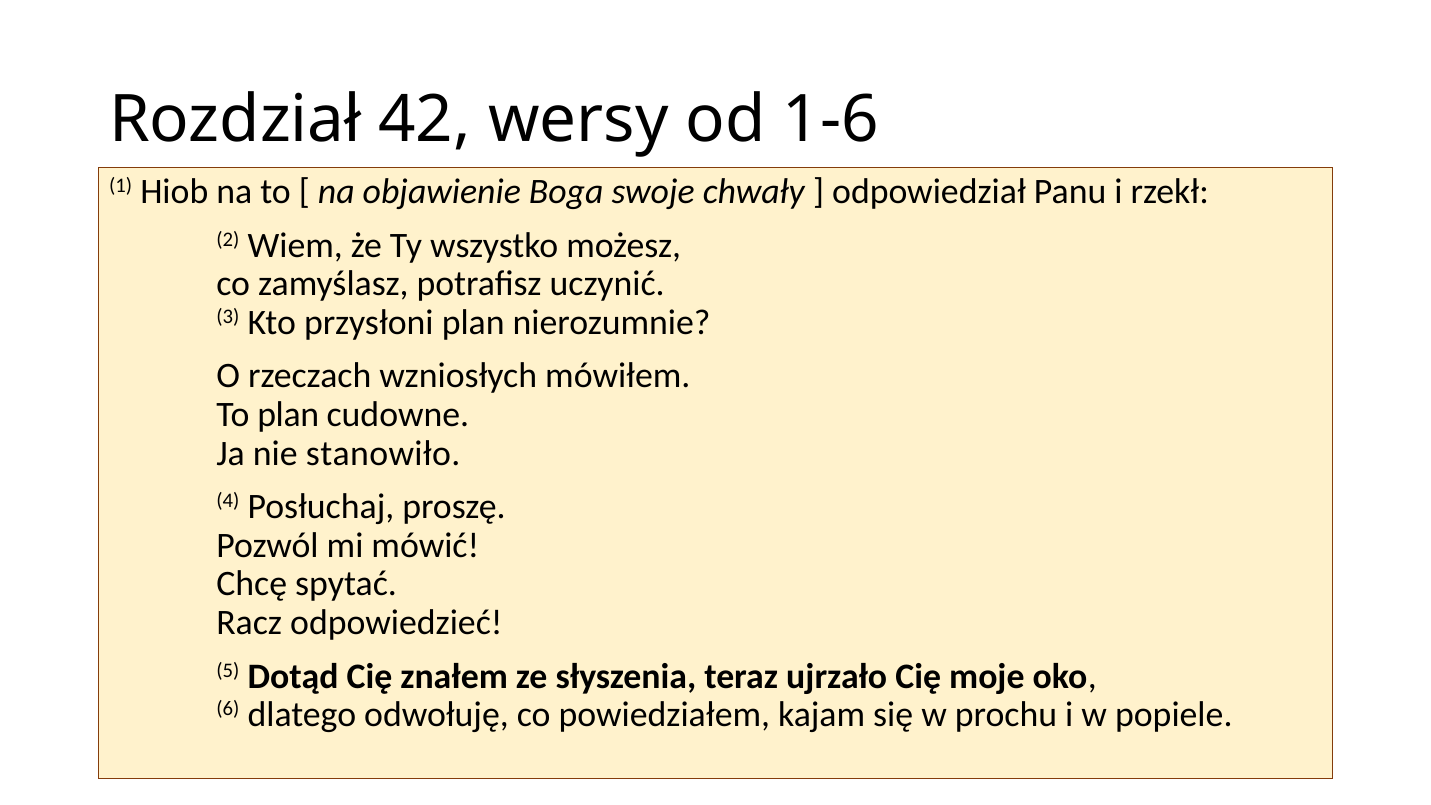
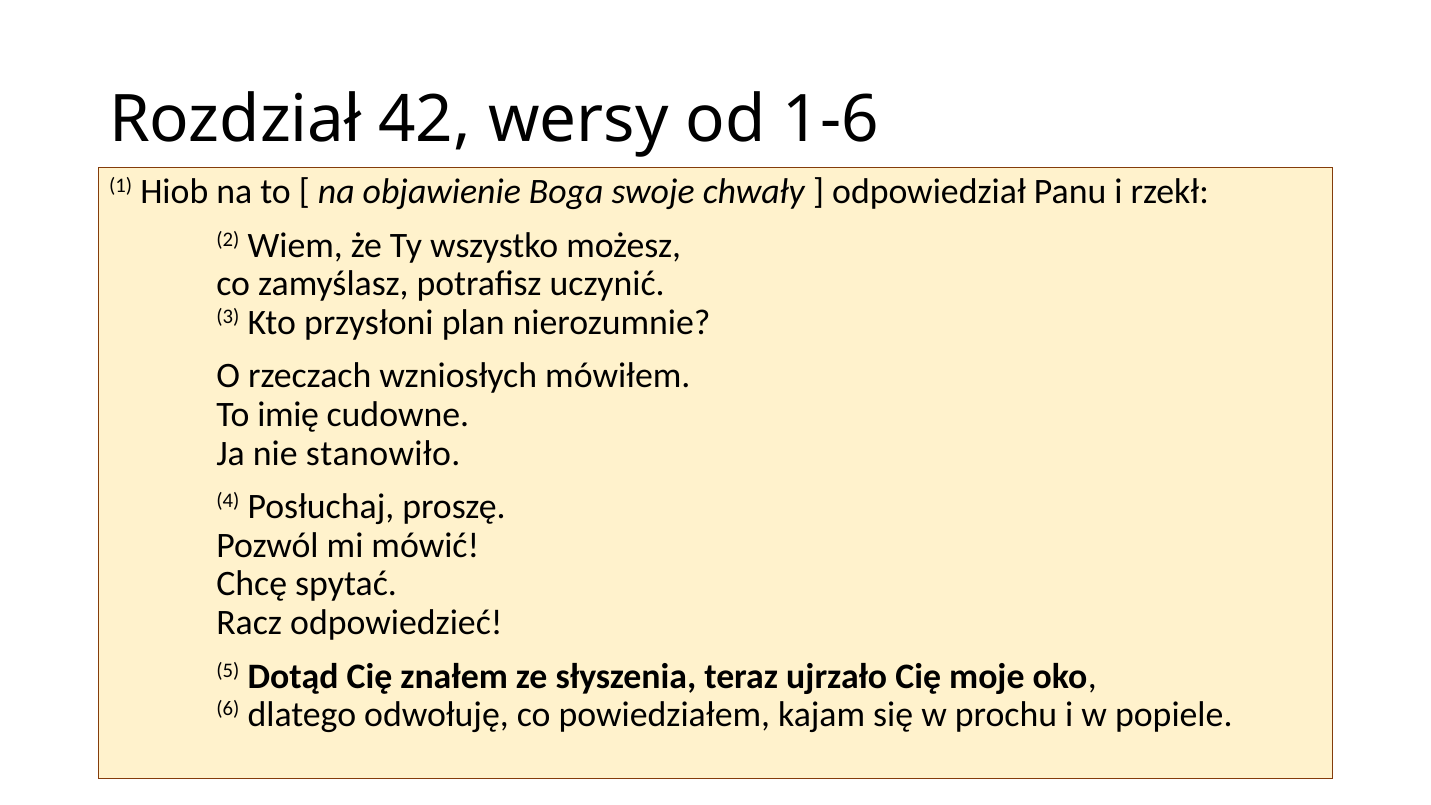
To plan: plan -> imię (288, 415)
